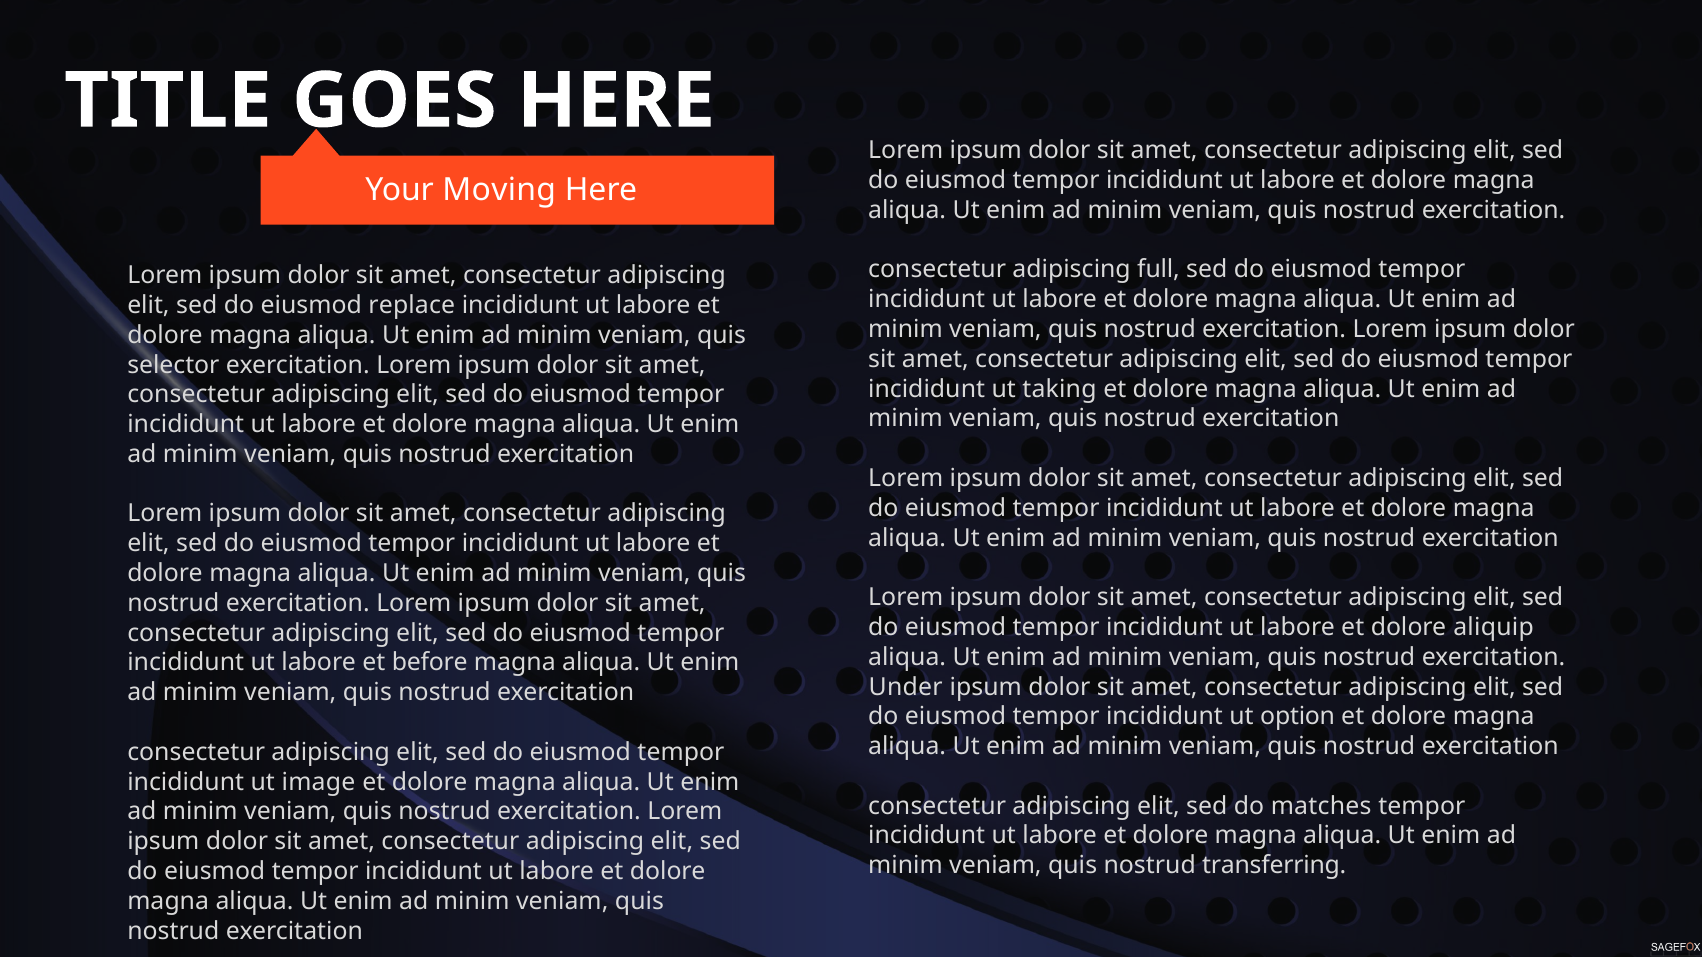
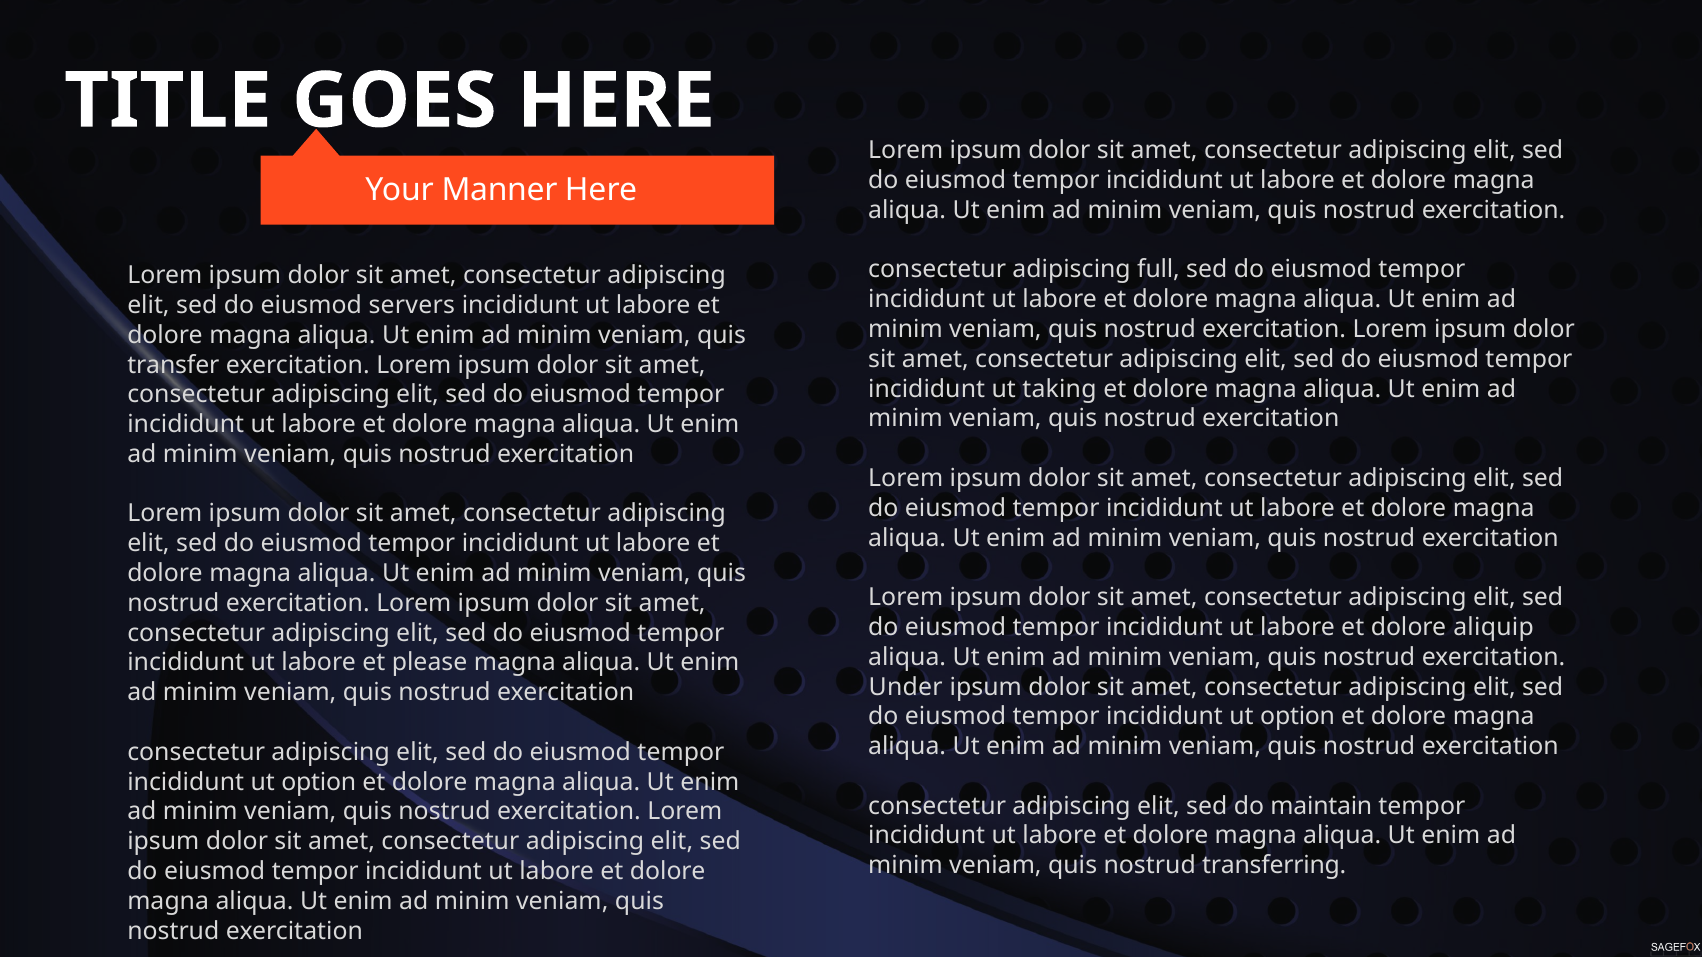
Moving: Moving -> Manner (500, 190)
replace: replace -> servers (412, 305)
selector: selector -> transfer (173, 365)
before: before -> please (430, 663)
image: image -> option (319, 782)
matches: matches -> maintain (1321, 806)
